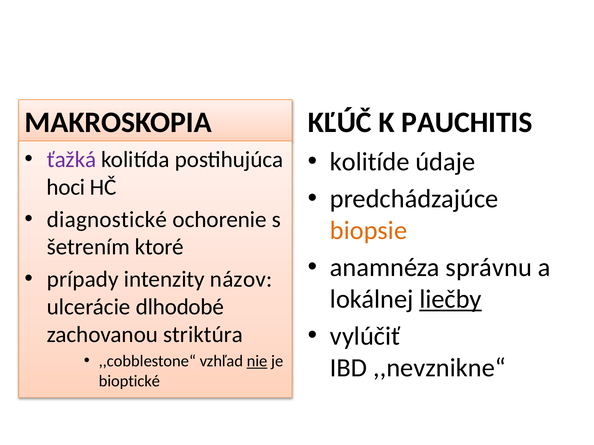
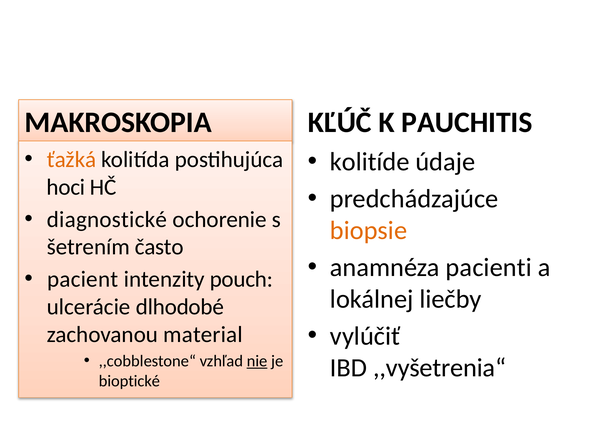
ťažká colour: purple -> orange (71, 160)
ktoré: ktoré -> často (159, 247)
správnu: správnu -> pacienti (489, 268)
prípady: prípady -> pacient (83, 280)
názov: názov -> pouch (241, 280)
liečby underline: present -> none (450, 299)
striktúra: striktúra -> material (203, 335)
,,nevznikne“: ,,nevznikne“ -> ,,vyšetrenia“ (440, 368)
